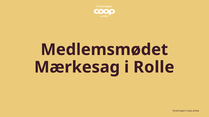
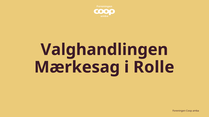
Medlemsmødet: Medlemsmødet -> Valghandlingen (104, 50)
